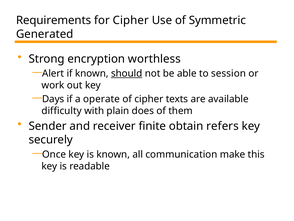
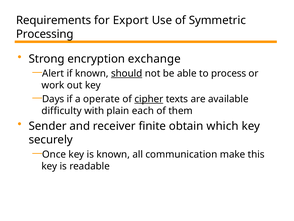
for Cipher: Cipher -> Export (131, 20)
Generated: Generated -> Processing (45, 34)
worthless: worthless -> exchange (154, 59)
session: session -> process (229, 73)
cipher underline: none -> present (149, 99)
does: does -> each (143, 111)
refers: refers -> which (223, 126)
